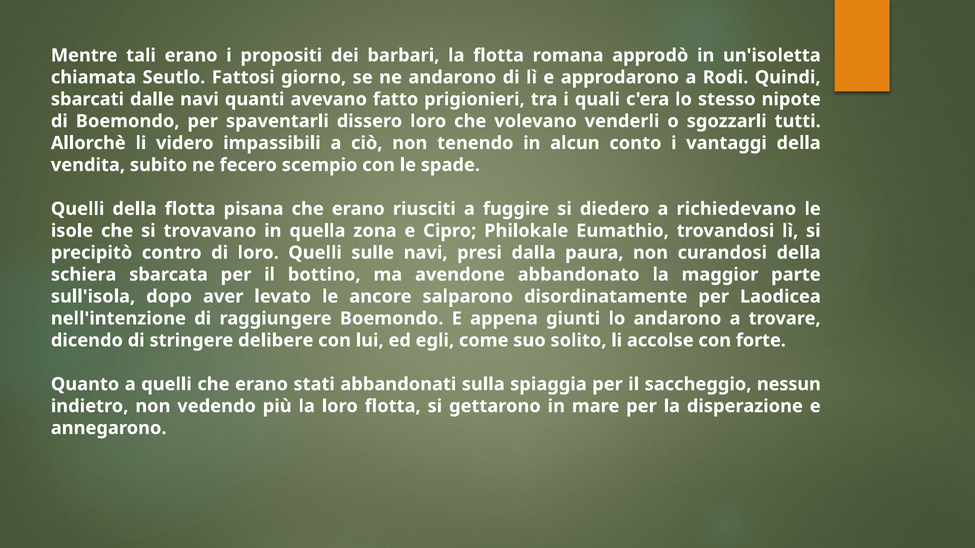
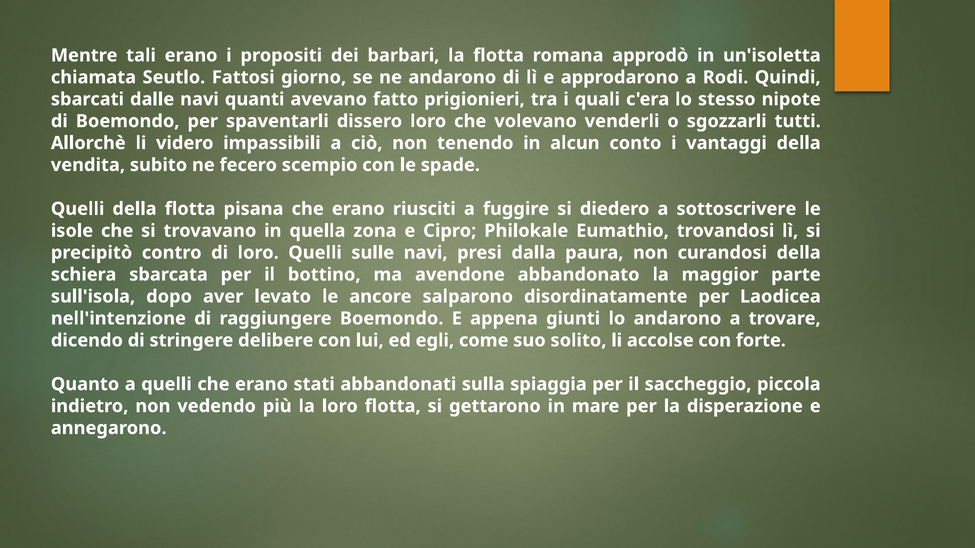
richiedevano: richiedevano -> sottoscrivere (736, 209)
nessun: nessun -> piccola (789, 384)
